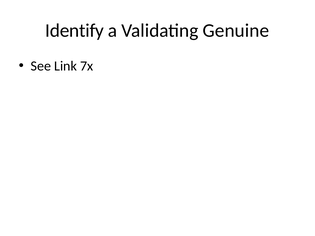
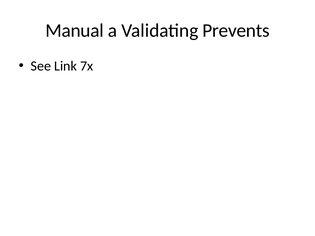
Identify: Identify -> Manual (75, 30)
Genuine: Genuine -> Prevents (236, 30)
